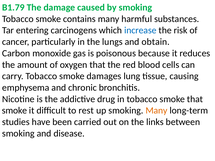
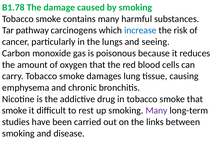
B1.79: B1.79 -> B1.78 (13, 7)
entering: entering -> pathway (32, 30)
obtain: obtain -> seeing (156, 42)
Many colour: orange -> purple (156, 111)
